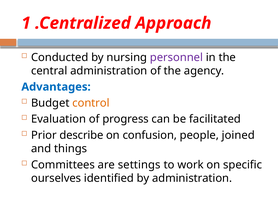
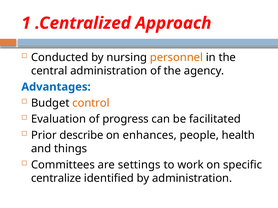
personnel colour: purple -> orange (176, 58)
confusion: confusion -> enhances (150, 136)
joined: joined -> health (238, 136)
ourselves: ourselves -> centralize (56, 179)
